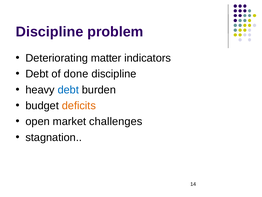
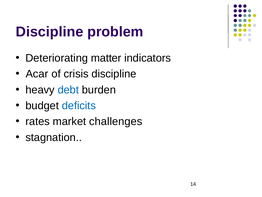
Debt: Debt -> Acar (37, 74)
done: done -> crisis (76, 74)
deficits colour: orange -> blue (79, 105)
open: open -> rates (38, 121)
